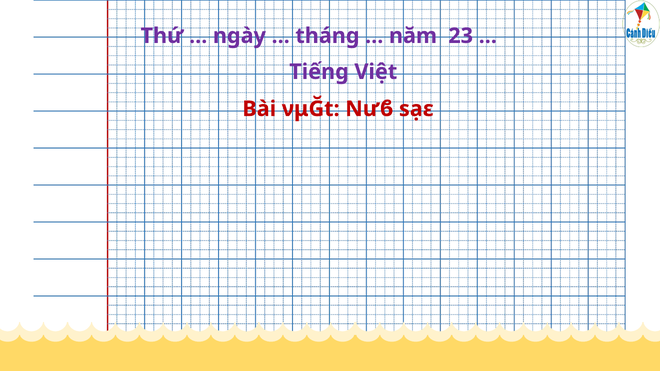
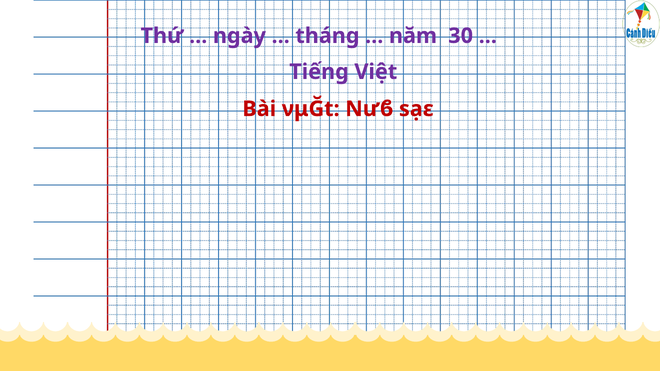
23: 23 -> 30 (461, 36)
